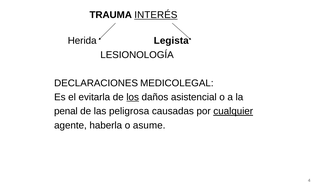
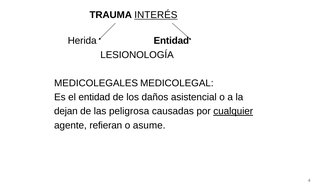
Herida Legista: Legista -> Entidad (171, 41)
DECLARACIONES: DECLARACIONES -> MEDICOLEGALES (96, 83)
el evitarla: evitarla -> entidad (94, 97)
los underline: present -> none (133, 97)
penal: penal -> dejan (66, 111)
haberla: haberla -> refieran (106, 125)
